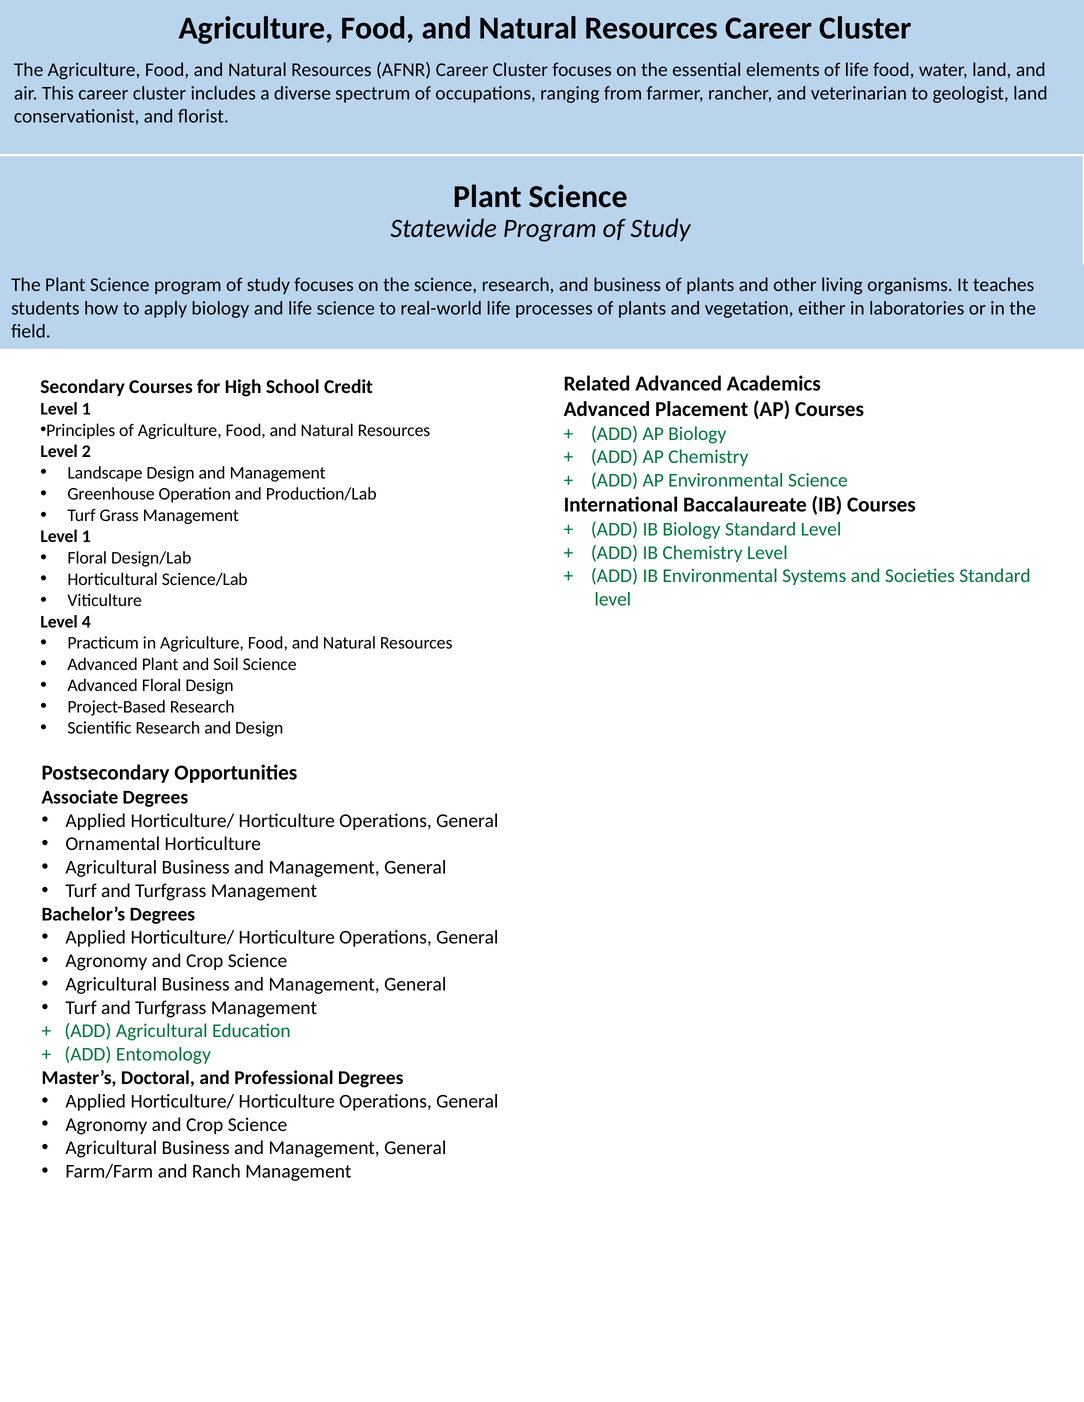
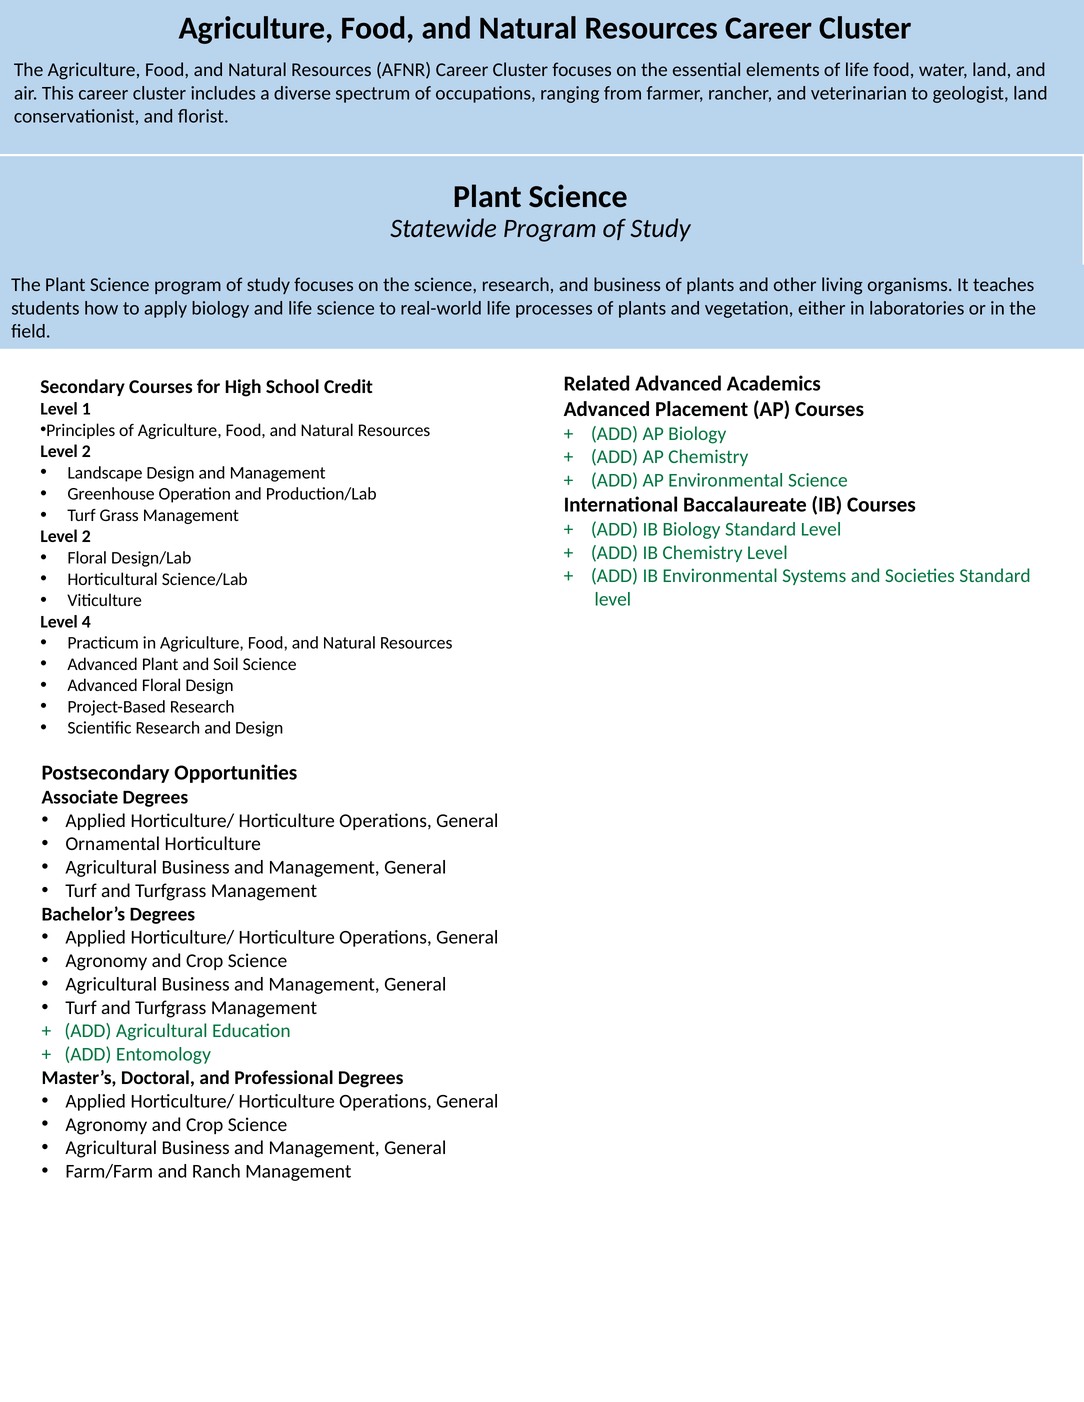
1: 1 -> 2 (86, 537)
